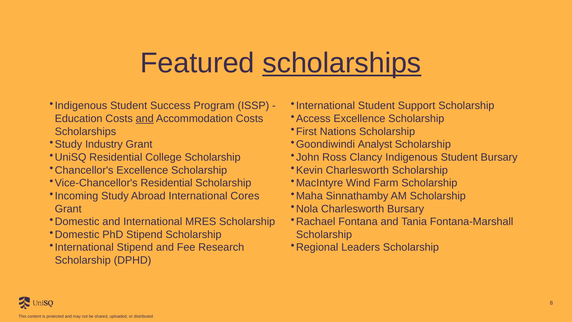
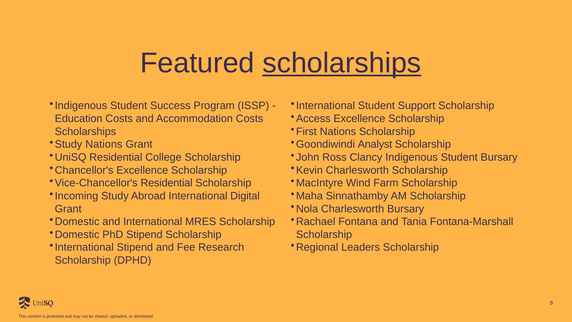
and underline: present -> none (145, 119)
Study Industry: Industry -> Nations (104, 144)
Cores: Cores -> Digital (245, 196)
